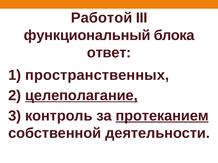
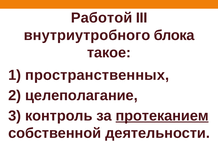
функциональный: функциональный -> внутриутробного (87, 35)
ответ: ответ -> такое (109, 53)
целеполагание underline: present -> none (81, 96)
